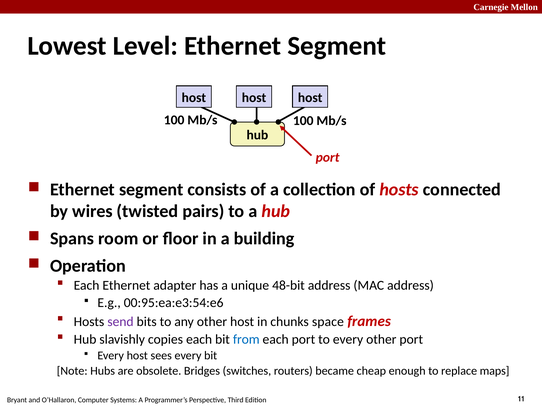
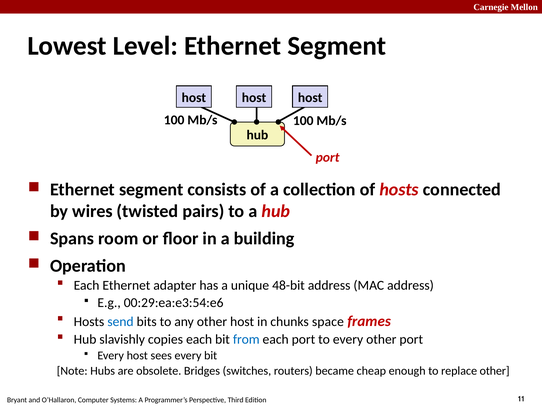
00:95:ea:e3:54:e6: 00:95:ea:e3:54:e6 -> 00:29:ea:e3:54:e6 (174, 303)
send colour: purple -> blue (120, 322)
replace maps: maps -> other (495, 371)
